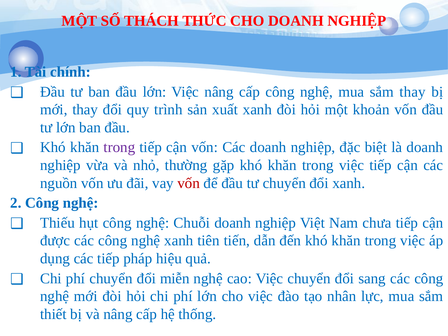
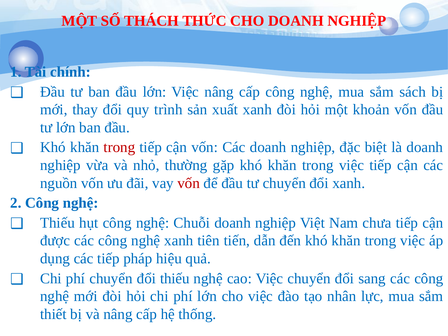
sắm thay: thay -> sách (413, 92)
trong colour: purple -> red (119, 147)
đổi miễn: miễn -> thiếu (175, 278)
